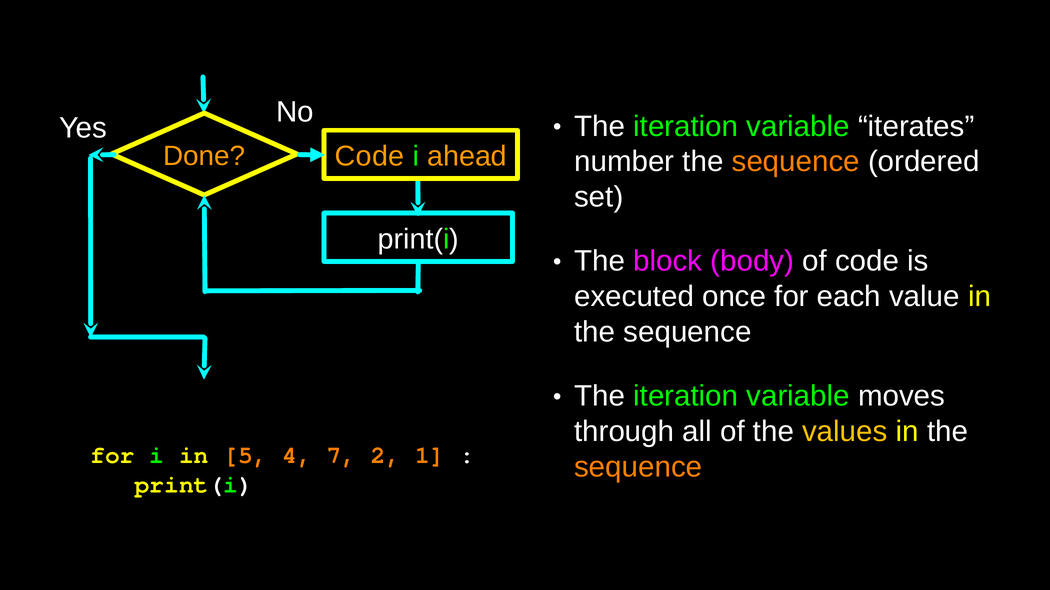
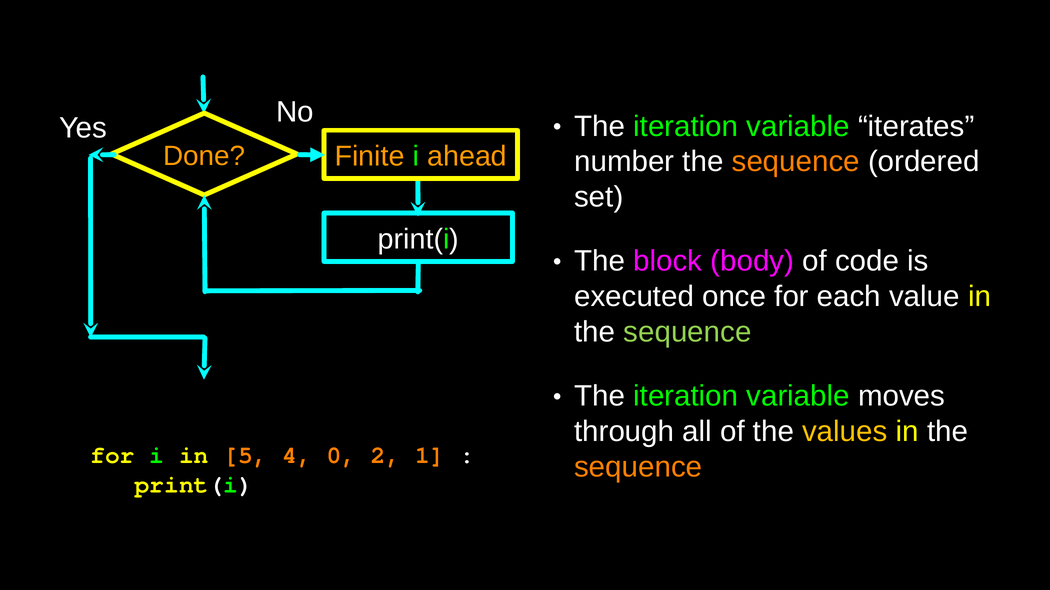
Code: Code -> Finite (370, 157)
sequence colour: white -> light green (687, 332)
7: 7 -> 0 (341, 456)
